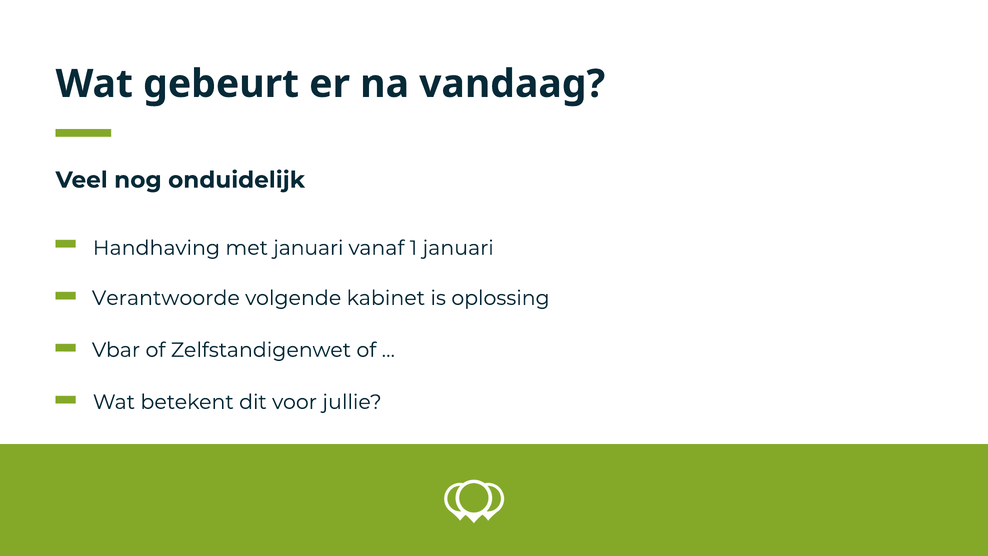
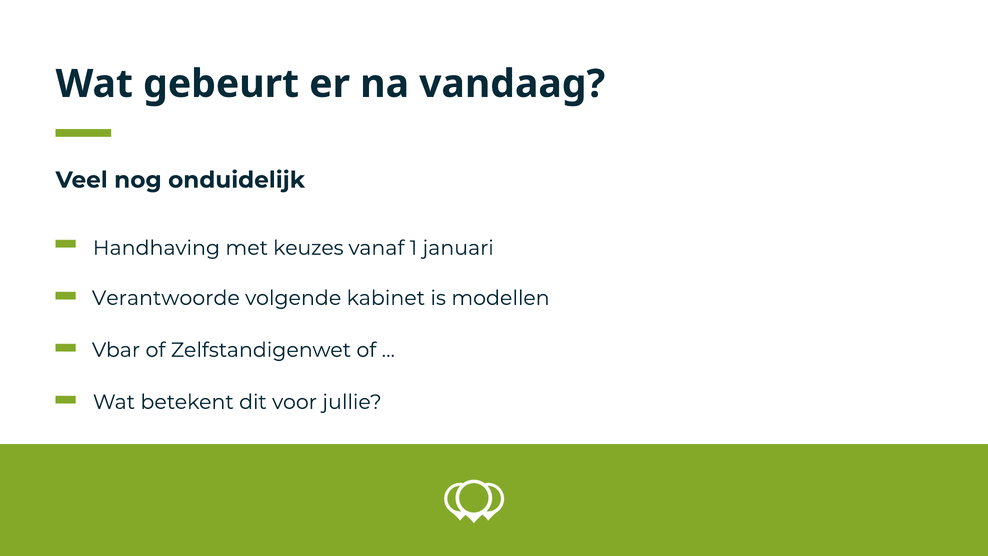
met januari: januari -> keuzes (308, 248)
oplossing: oplossing -> modellen (500, 298)
